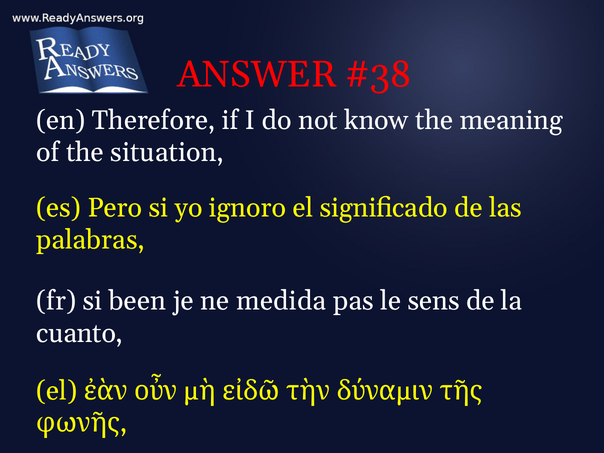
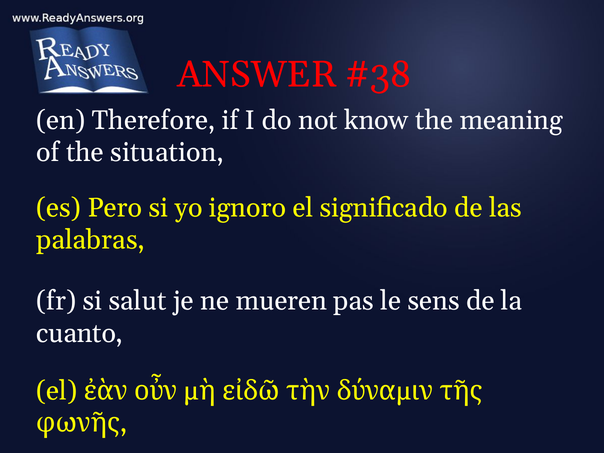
been: been -> salut (138, 301)
medida: medida -> mueren (281, 301)
